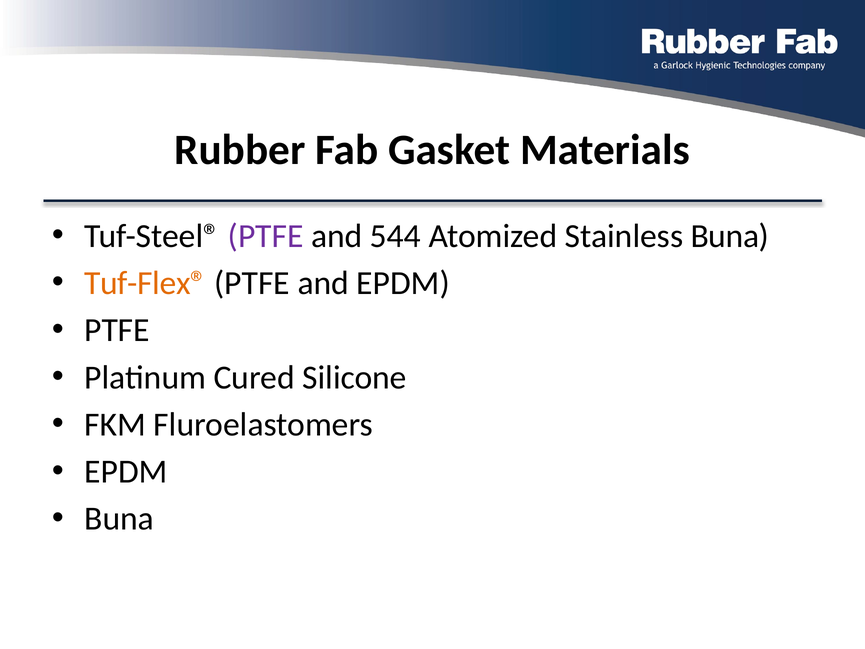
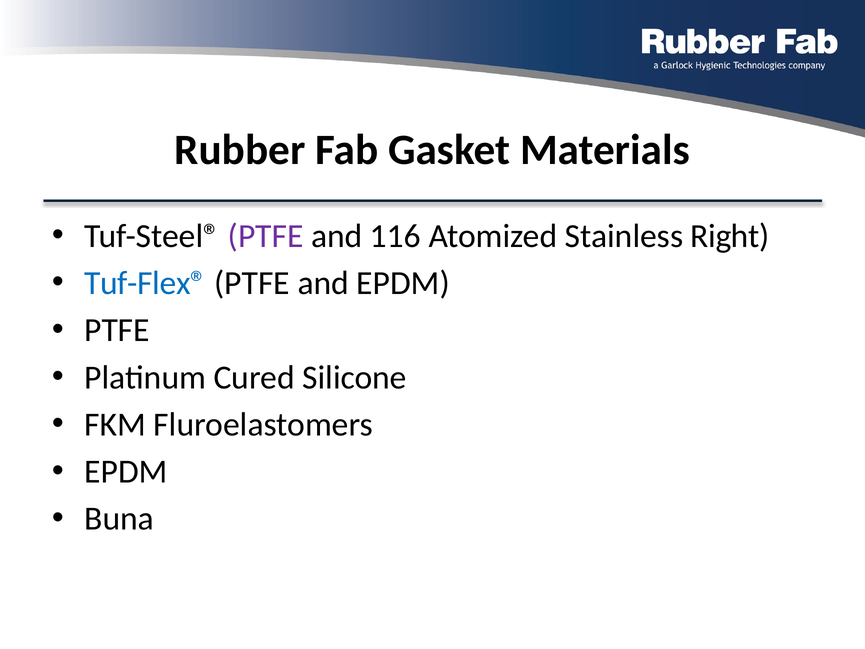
544: 544 -> 116 (395, 236)
Stainless Buna: Buna -> Right (730, 236)
Tuf-Flex® colour: orange -> blue (146, 283)
